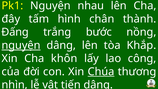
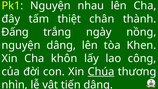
hình: hình -> thiệt (69, 19)
bước: bước -> ngày (99, 32)
nguyện underline: present -> none (21, 45)
Khắp: Khắp -> Khen (141, 45)
